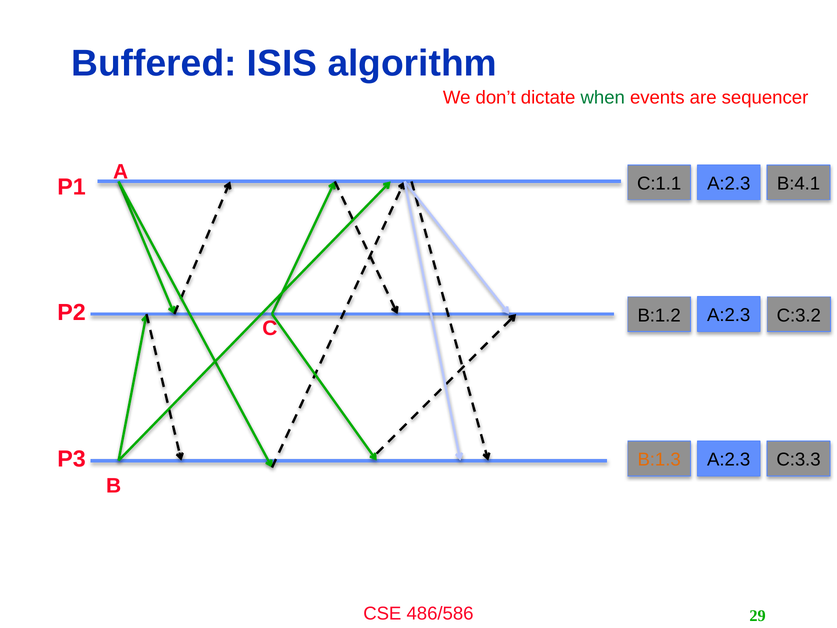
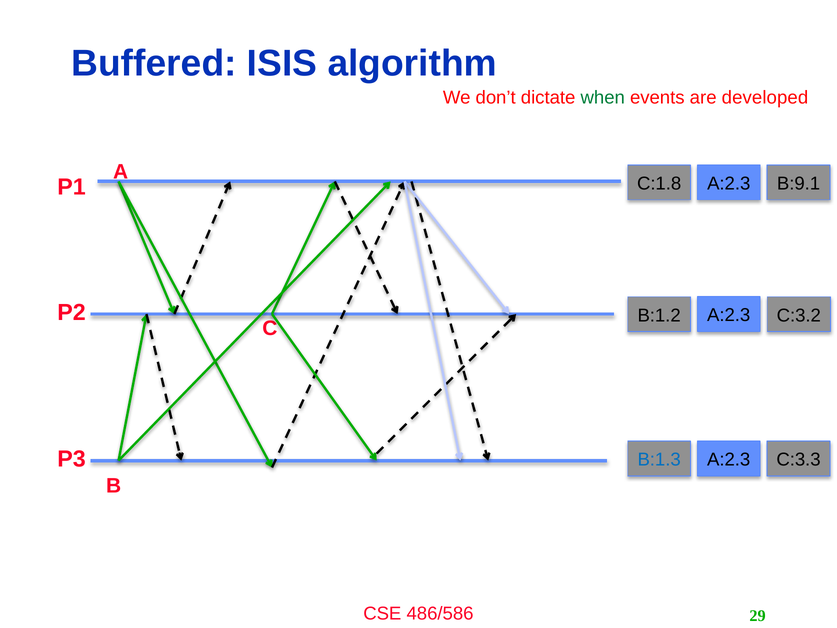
sequencer: sequencer -> developed (765, 98)
C:1.1: C:1.1 -> C:1.8 (659, 184)
B:4.1: B:4.1 -> B:9.1 (799, 184)
B:1.3 colour: orange -> blue (659, 460)
